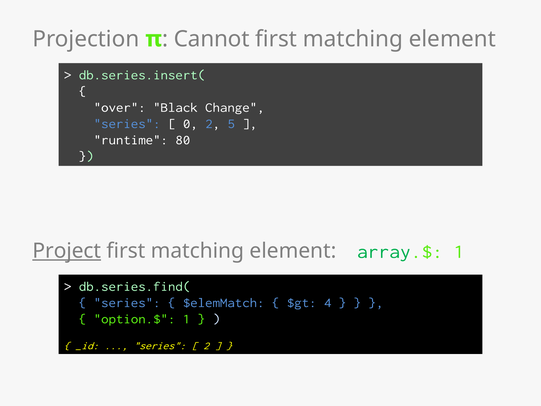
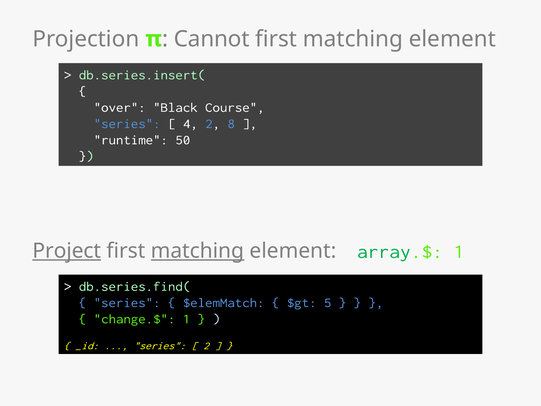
Change: Change -> Course (235, 107)
0: 0 -> 4 (190, 124)
5: 5 -> 8 (231, 124)
80: 80 -> 50 (183, 140)
matching underline: none -> present (198, 251)
4: 4 -> 5 (328, 302)
option.$: option.$ -> change.$ (135, 319)
